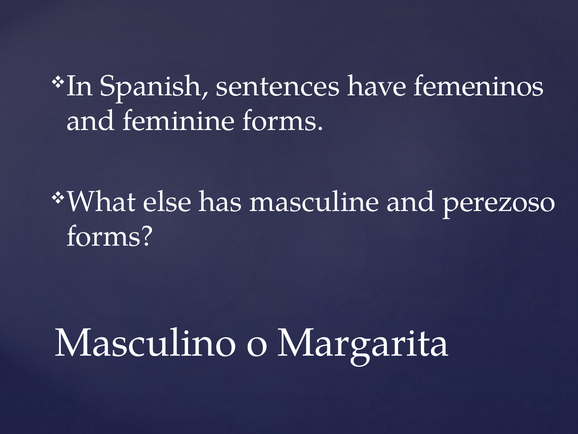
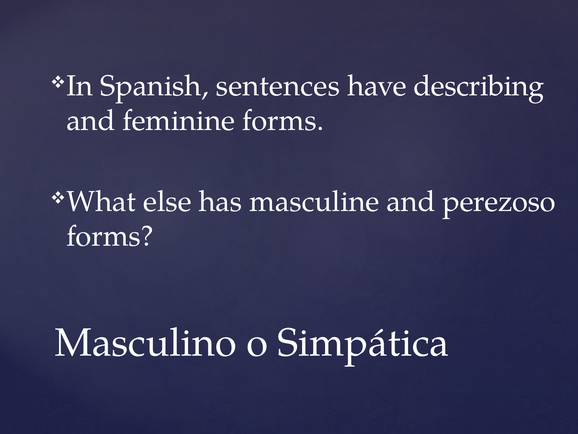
femeninos: femeninos -> describing (479, 86)
Margarita: Margarita -> Simpática (363, 342)
